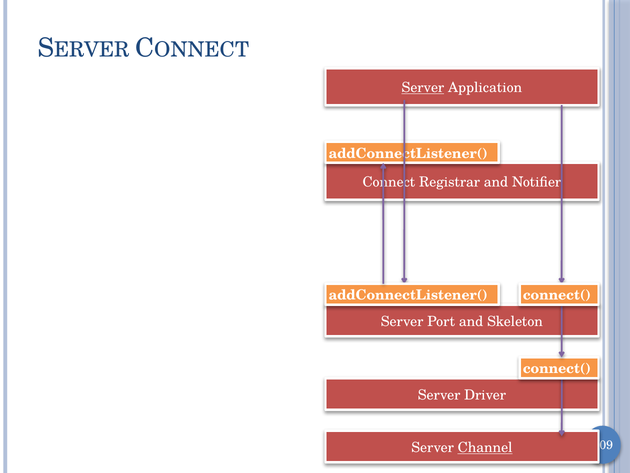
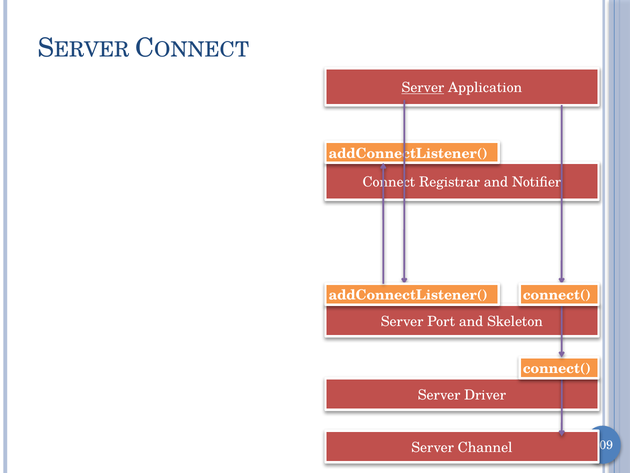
Channel underline: present -> none (485, 447)
